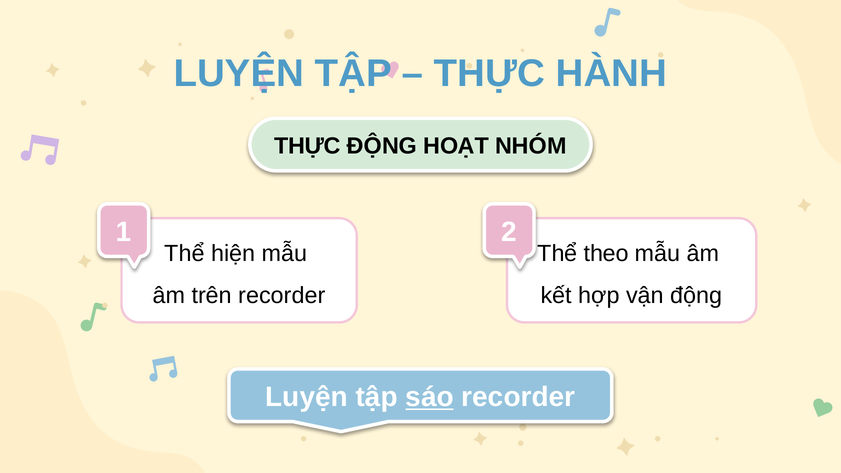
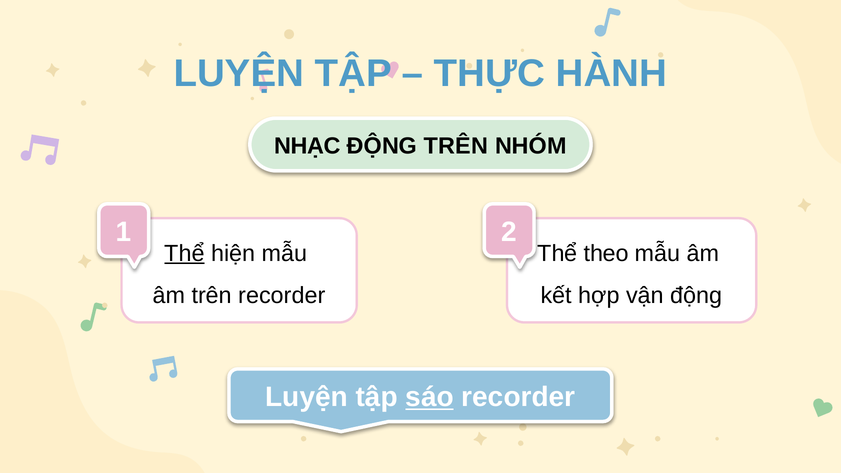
THỰC: THỰC -> NHẠC (307, 146)
ĐỘNG HOẠT: HOẠT -> TRÊN (456, 146)
Thể underline: none -> present (184, 253)
